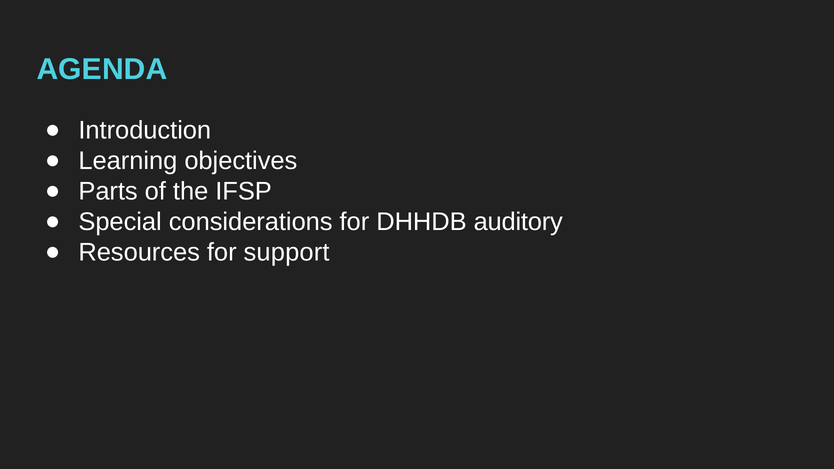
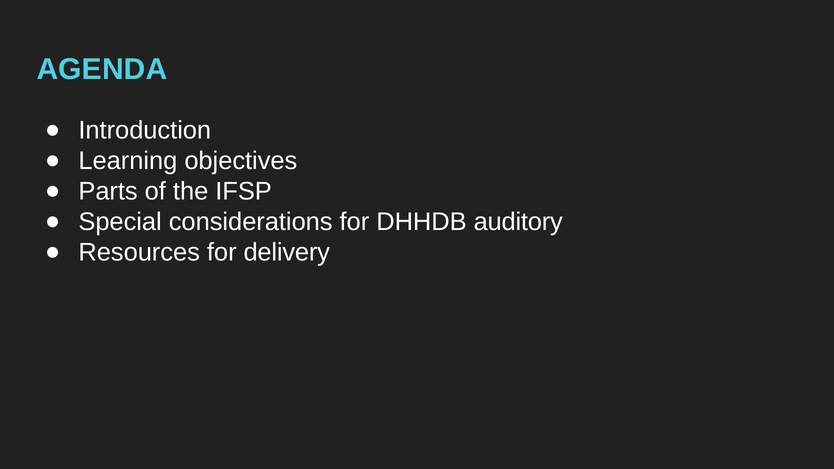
support: support -> delivery (287, 253)
